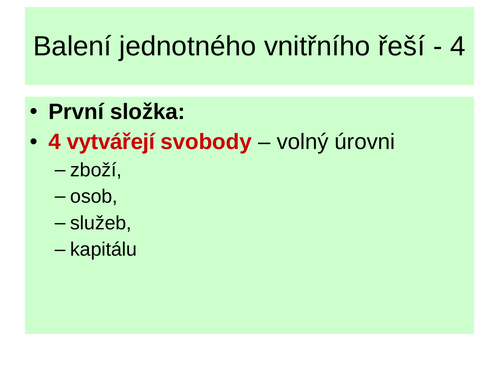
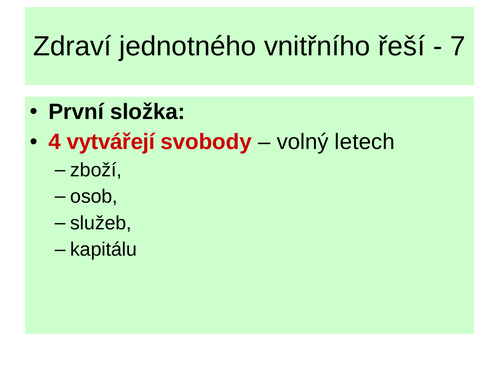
Balení: Balení -> Zdraví (72, 46)
4: 4 -> 7 (458, 46)
úrovni: úrovni -> letech (365, 142)
